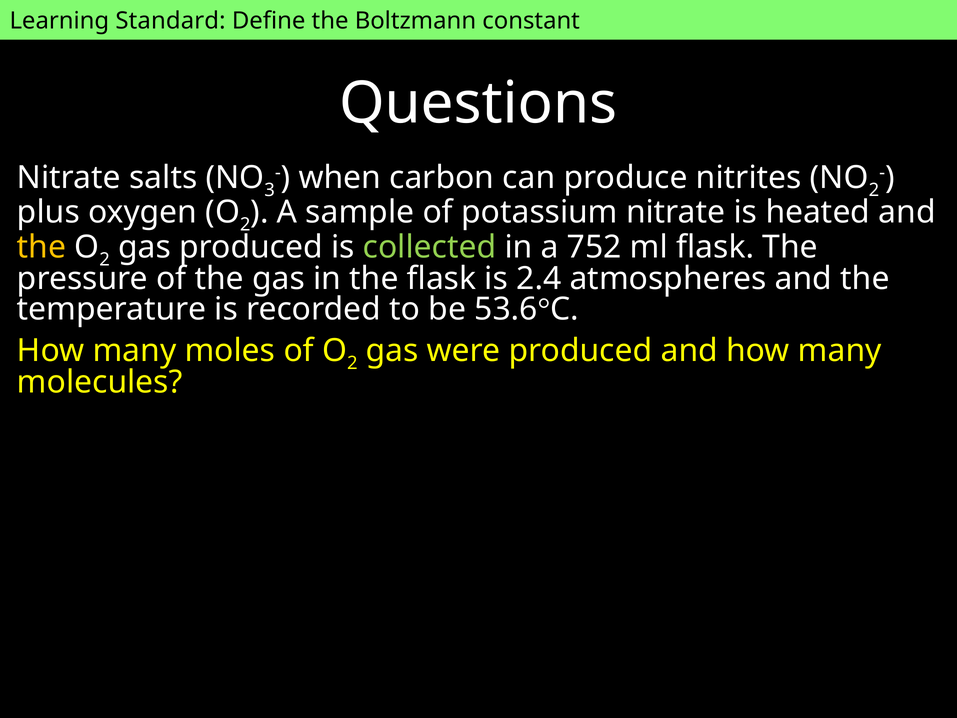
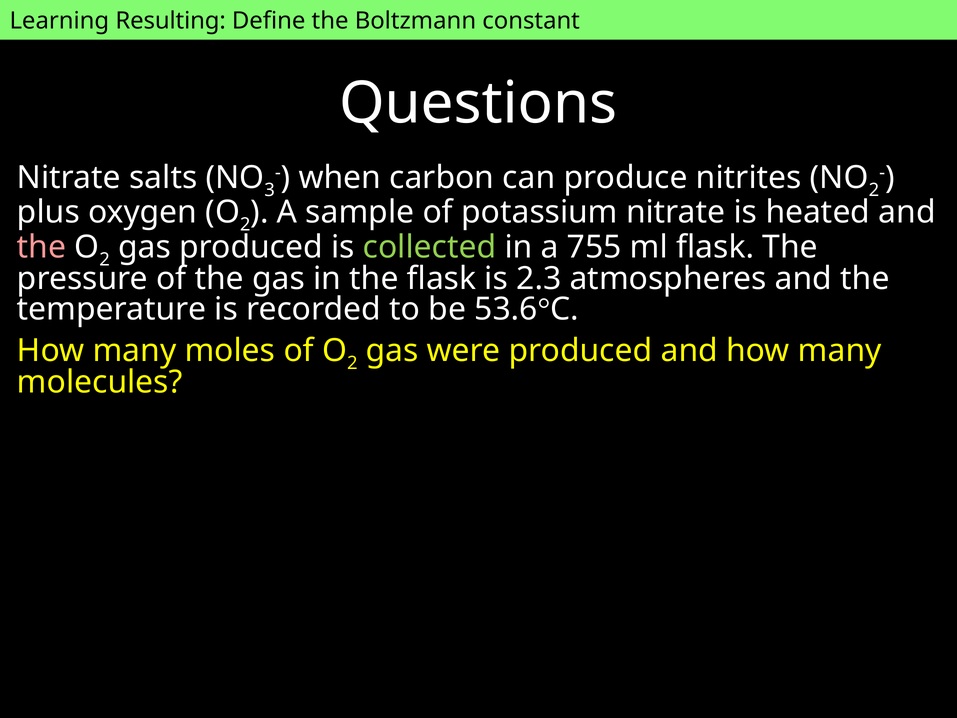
Standard: Standard -> Resulting (171, 21)
the colour: yellow -> pink (42, 247)
752: 752 -> 755 (594, 247)
2.4: 2.4 -> 2.3 (539, 279)
